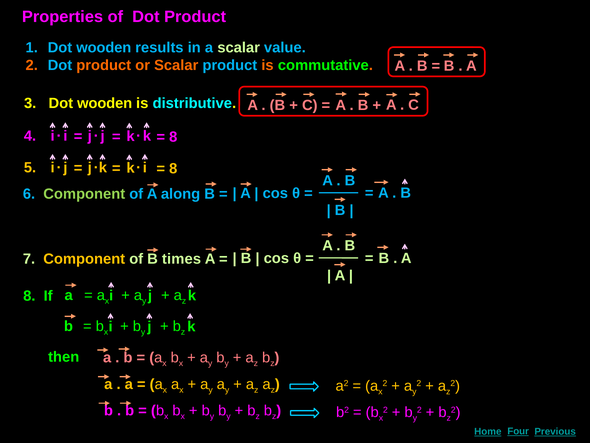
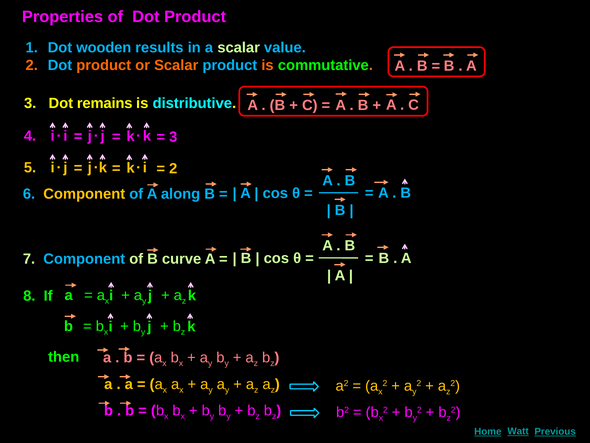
3 Dot wooden: wooden -> remains (105, 103)
8: 8 -> 3 (173, 137)
8: 8 -> 2 (173, 168)
Component colour: light green -> yellow (84, 194)
Component colour: yellow -> light blue (84, 259)
times: times -> curve (182, 259)
Four: Four -> Watt (518, 431)
